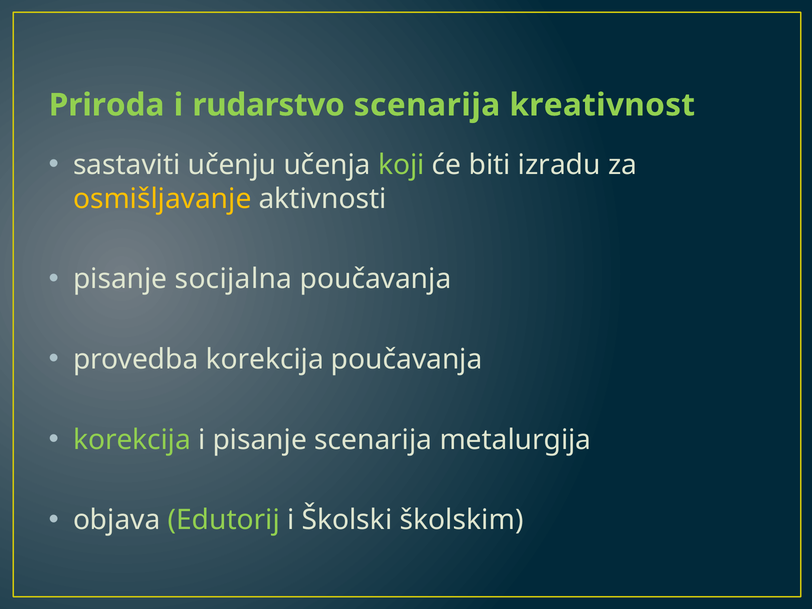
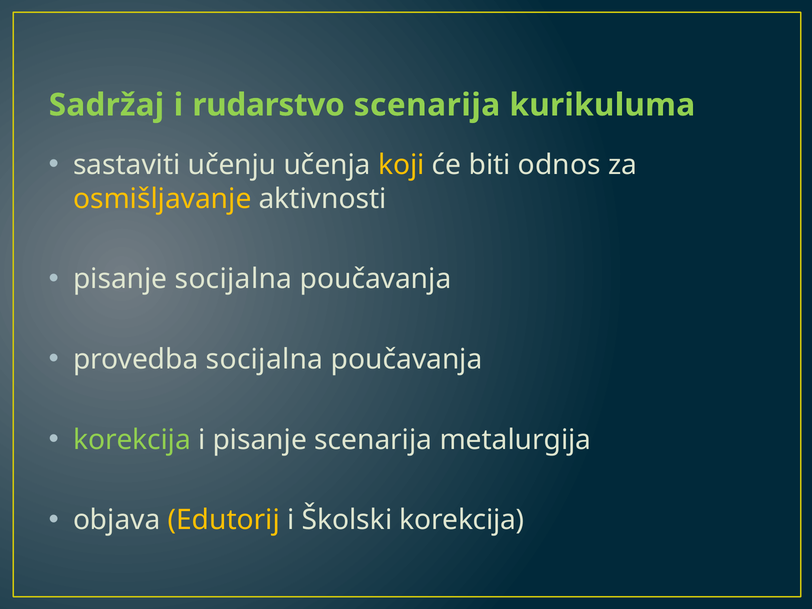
Priroda: Priroda -> Sadržaj (106, 105)
kreativnost: kreativnost -> kurikuluma (602, 105)
koji colour: light green -> yellow (401, 165)
izradu: izradu -> odnos (559, 165)
provedba korekcija: korekcija -> socijalna (265, 359)
Edutorij colour: light green -> yellow (224, 520)
Školski školskim: školskim -> korekcija (462, 520)
